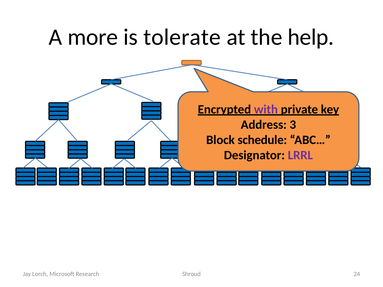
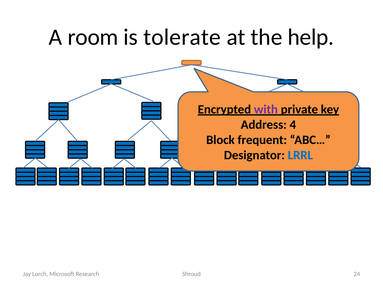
more: more -> room (93, 37)
3: 3 -> 4 (293, 125)
schedule: schedule -> frequent (262, 140)
LRRL colour: purple -> blue (300, 155)
